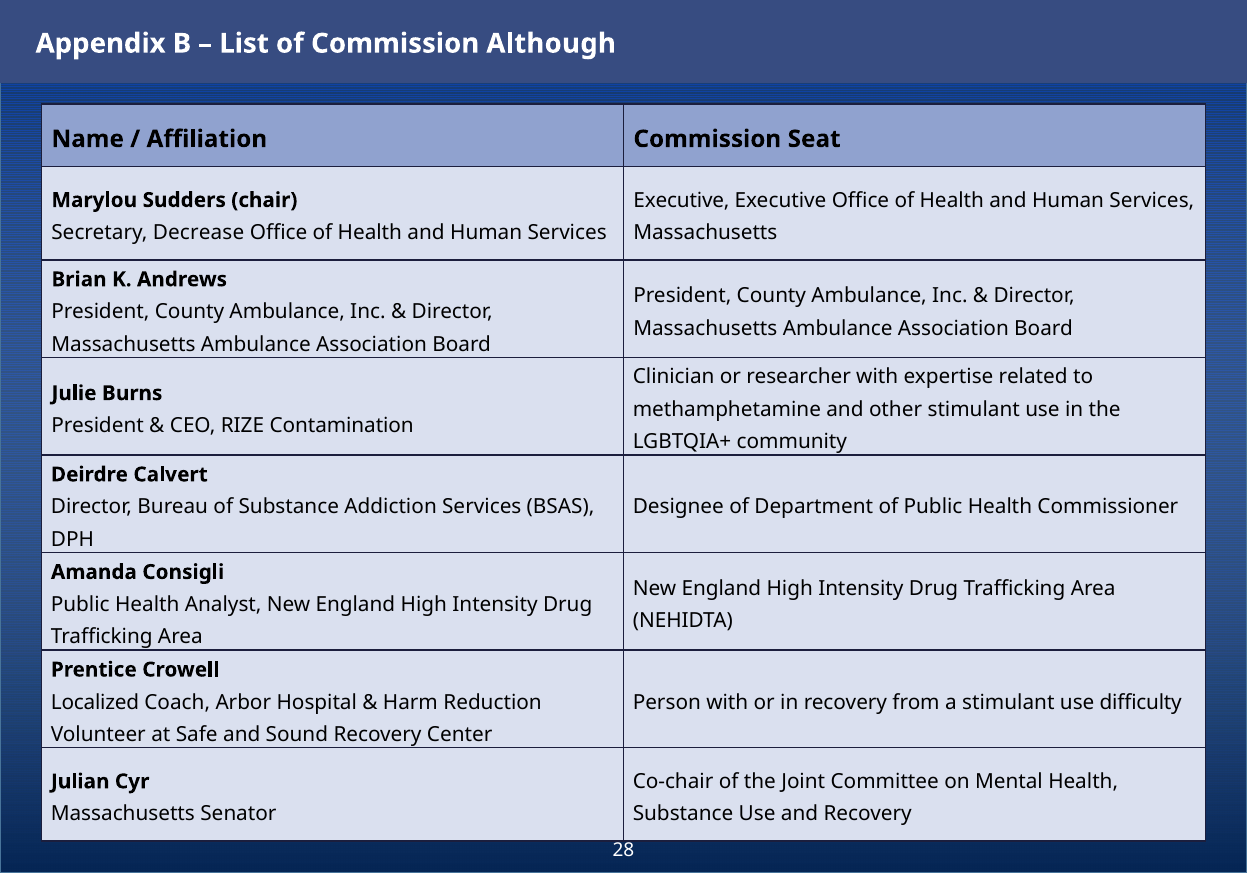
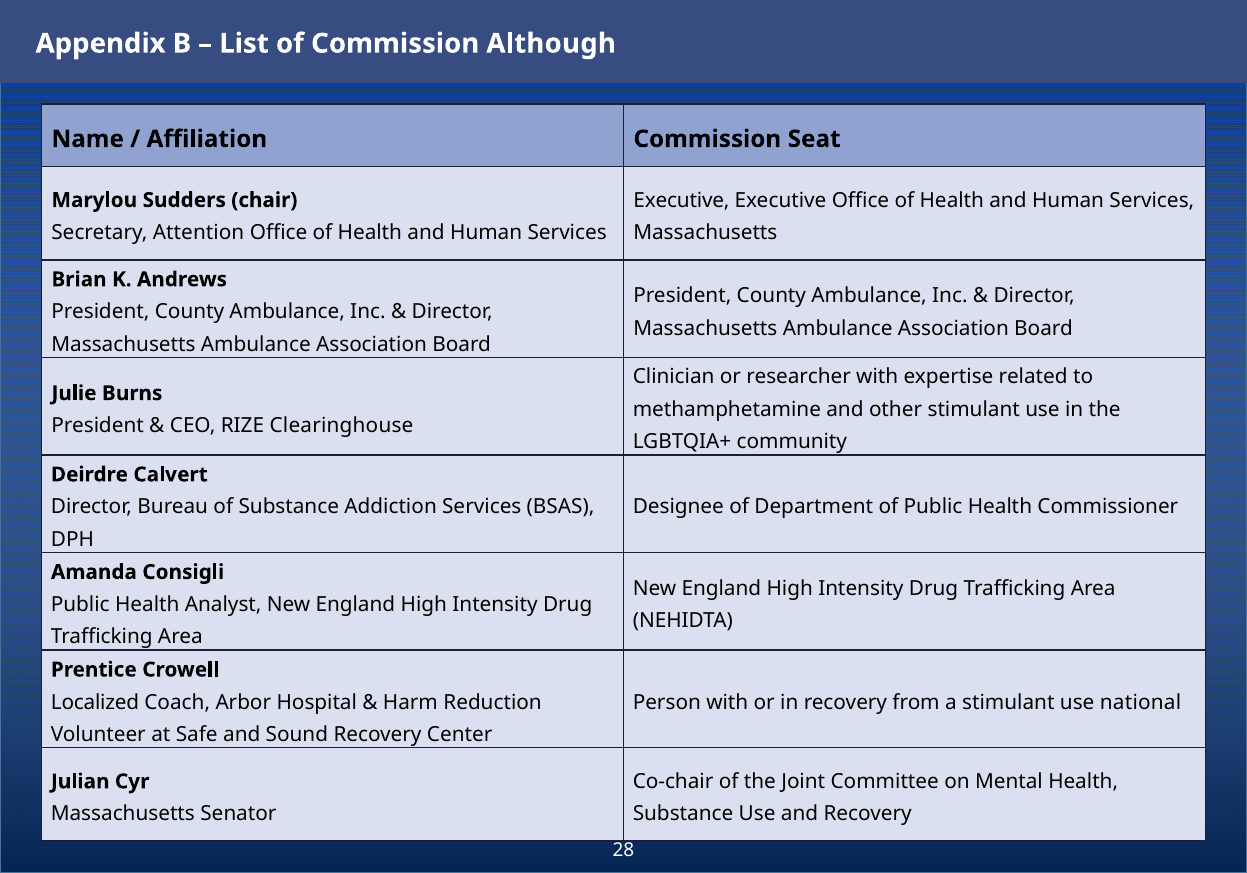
Decrease: Decrease -> Attention (199, 233)
Contamination: Contamination -> Clearinghouse (342, 426)
difficulty: difficulty -> national (1141, 702)
